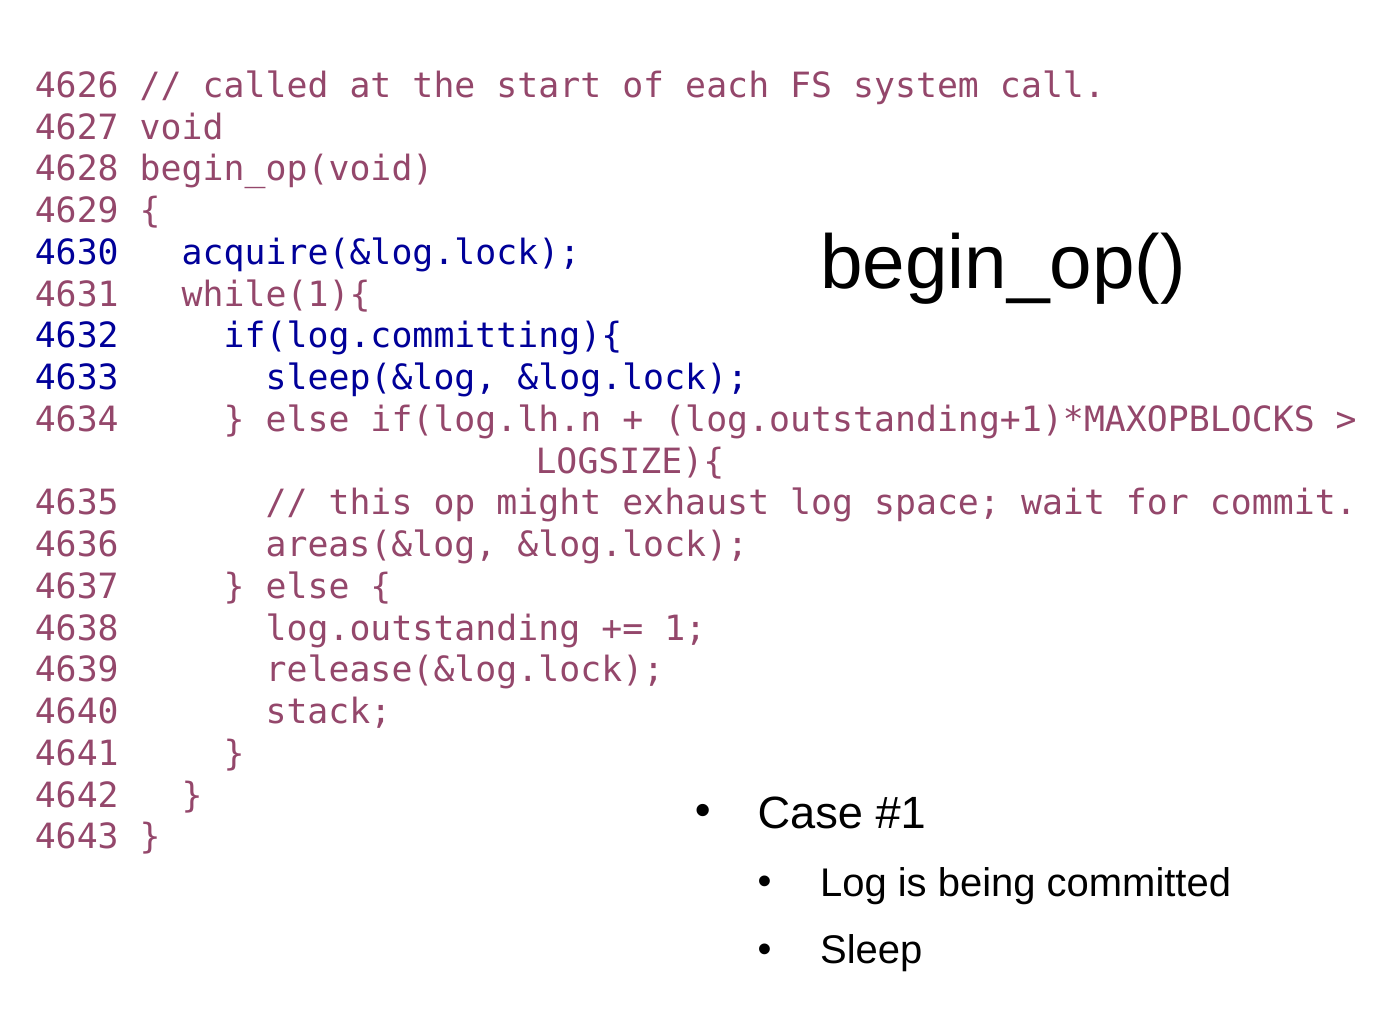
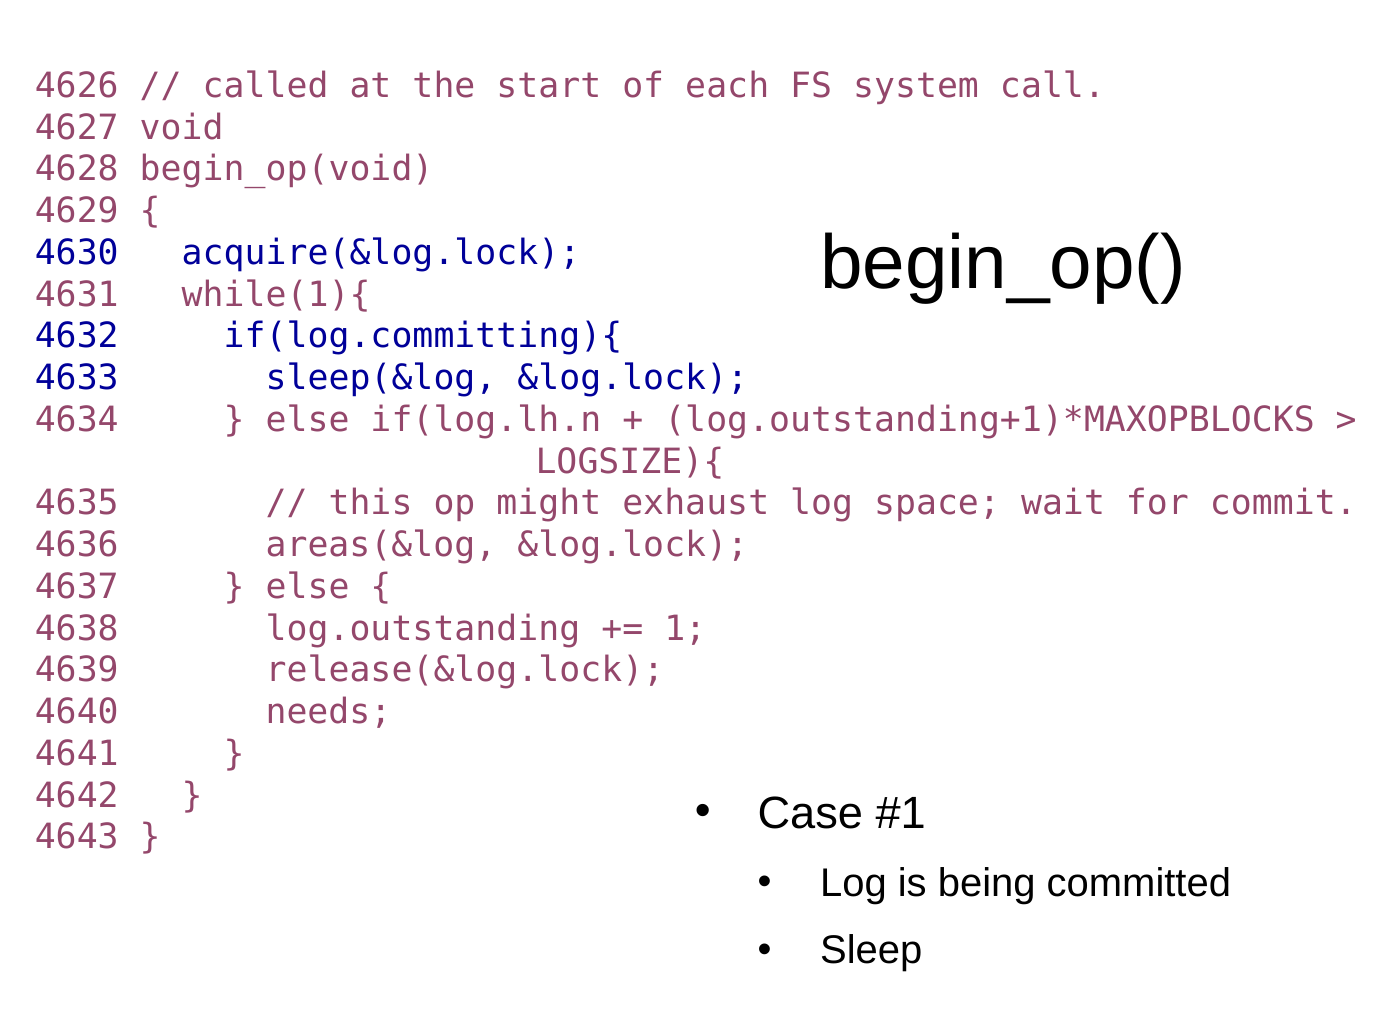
stack: stack -> needs (328, 712)
